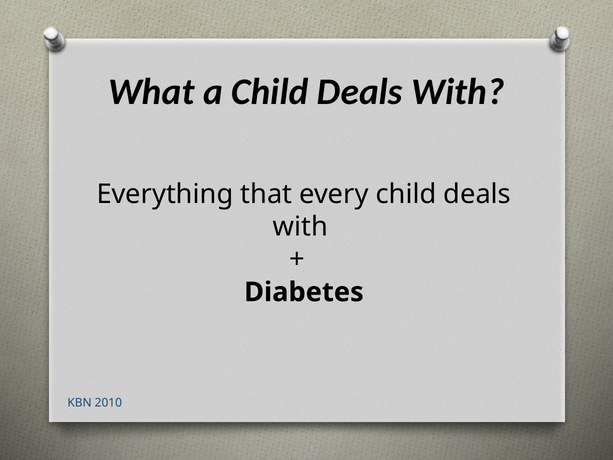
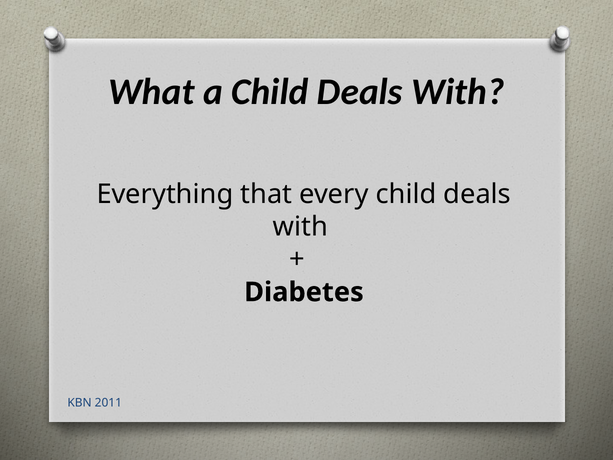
2010: 2010 -> 2011 (108, 403)
